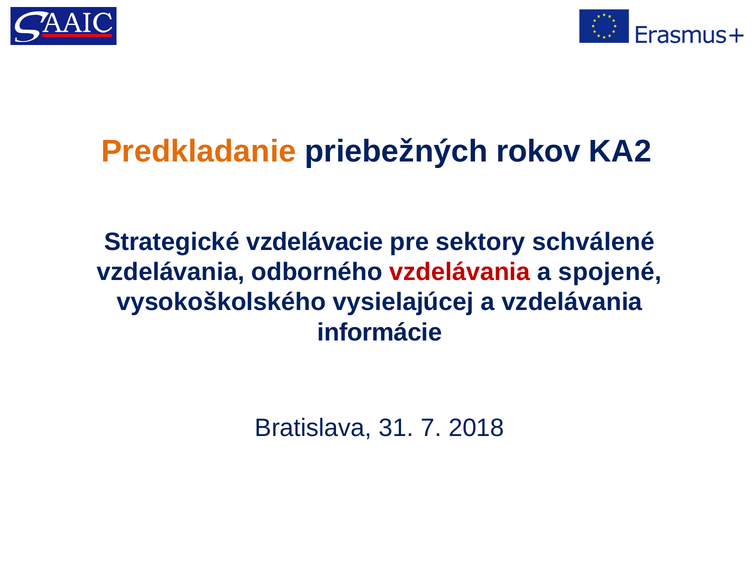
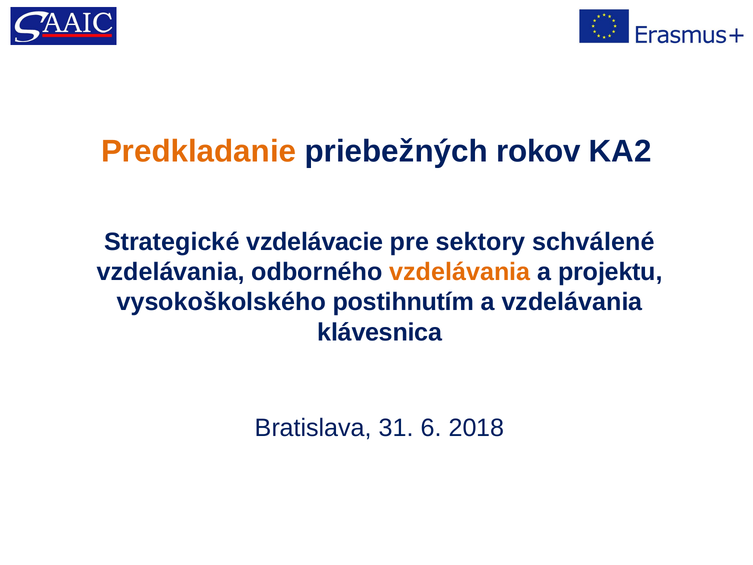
vzdelávania colour: red -> orange (460, 272)
spojené: spojené -> projektu (610, 272)
vysielajúcej: vysielajúcej -> postihnutím (403, 302)
informácie: informácie -> klávesnica (380, 332)
7: 7 -> 6 (431, 428)
